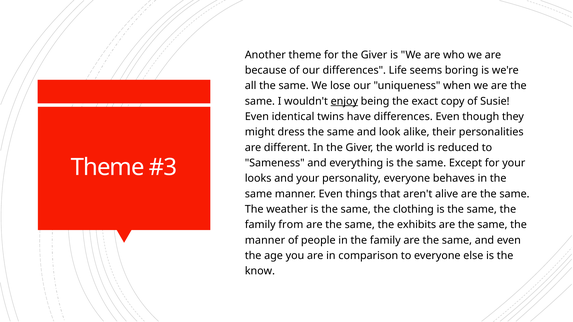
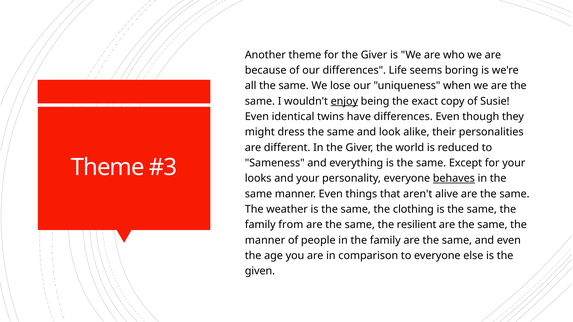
behaves underline: none -> present (454, 179)
exhibits: exhibits -> resilient (417, 225)
know: know -> given (260, 271)
